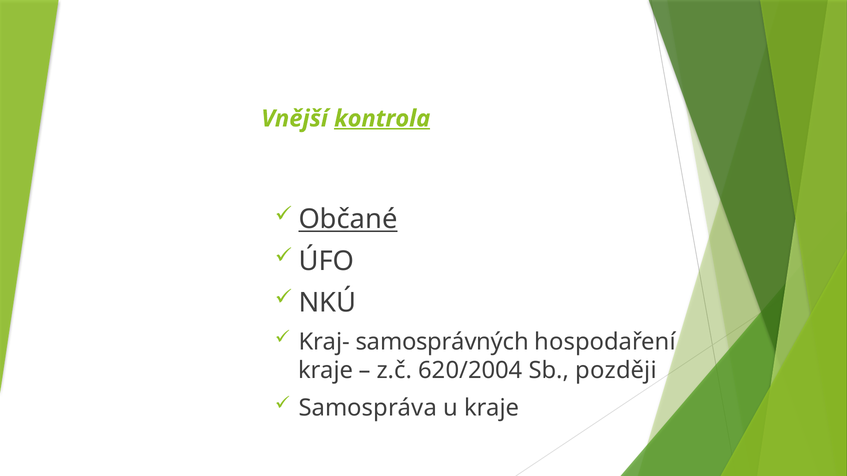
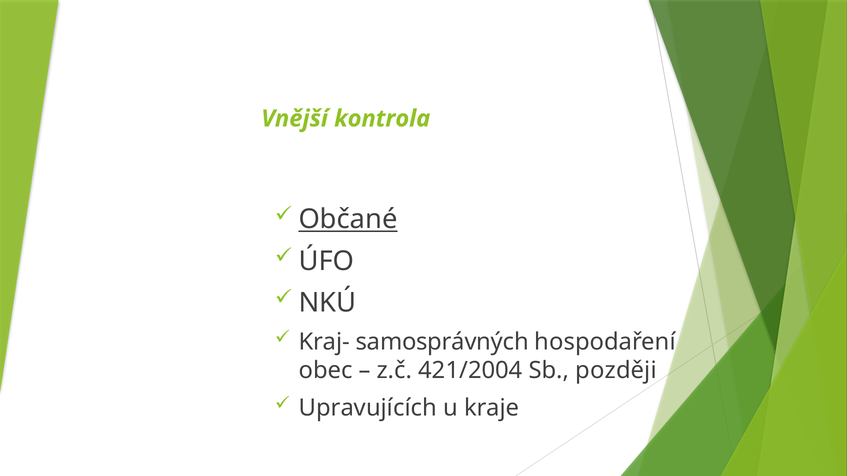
kontrola underline: present -> none (382, 119)
kraje: kraje -> obec (326, 371)
620/2004: 620/2004 -> 421/2004 (470, 371)
Samospráva: Samospráva -> Upravujících (368, 408)
